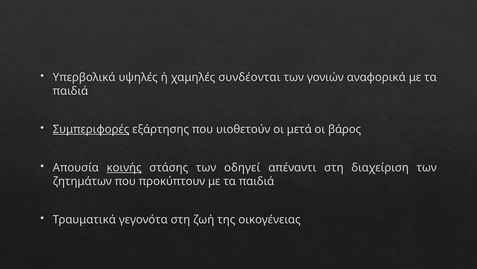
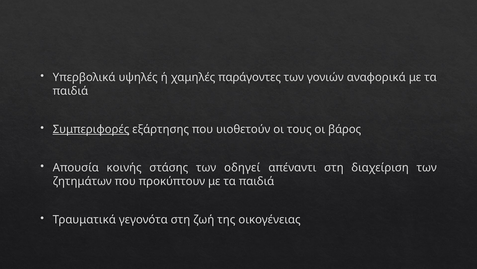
συνδέονται: συνδέονται -> παράγοντες (250, 77)
μετά: μετά -> τους (299, 129)
κοινής underline: present -> none (124, 167)
